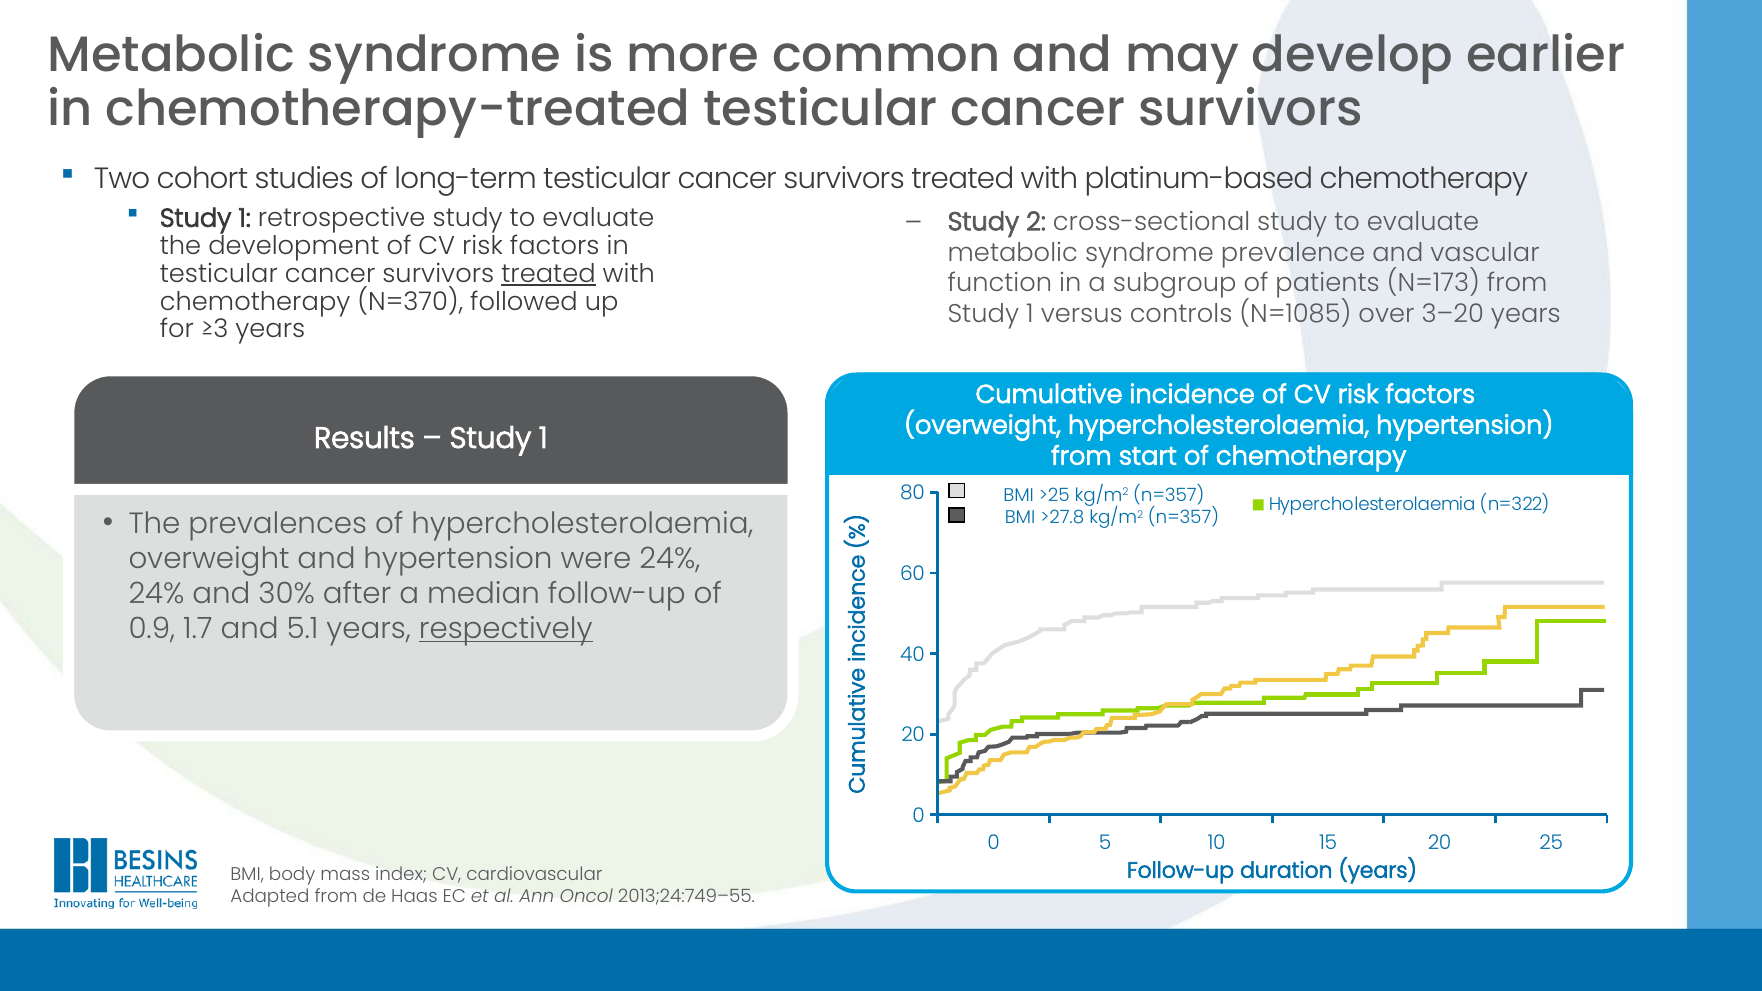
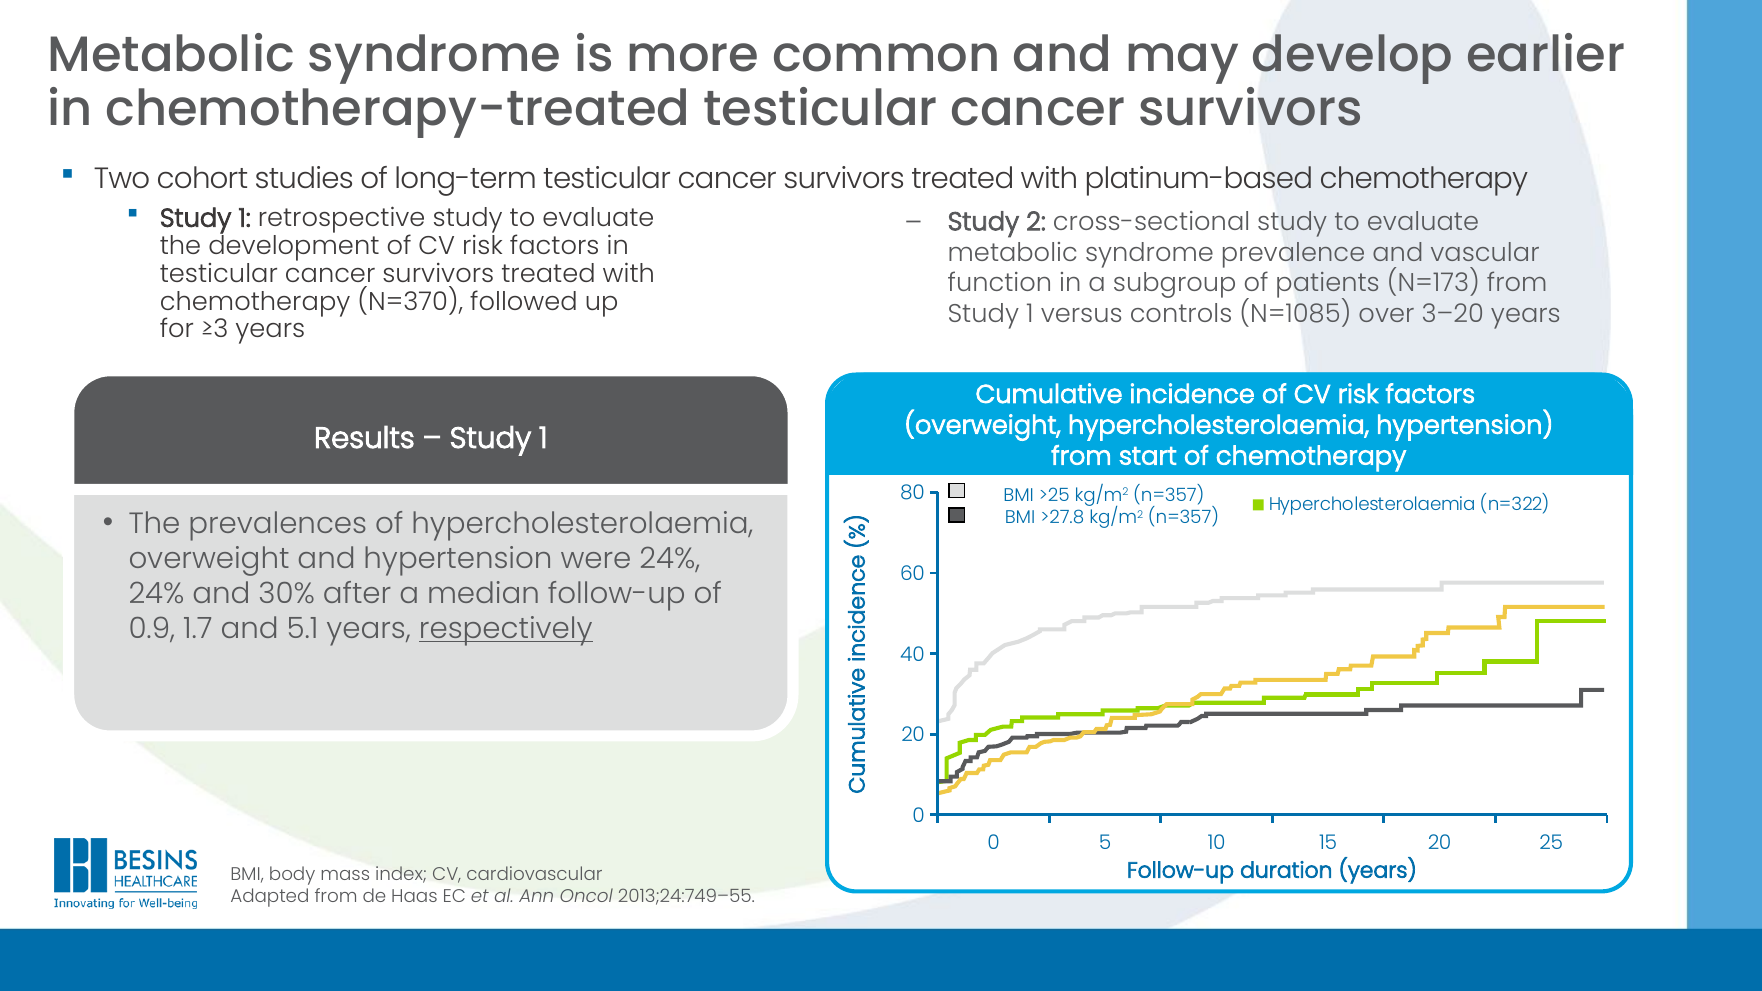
treated underline: present -> none (548, 274)
